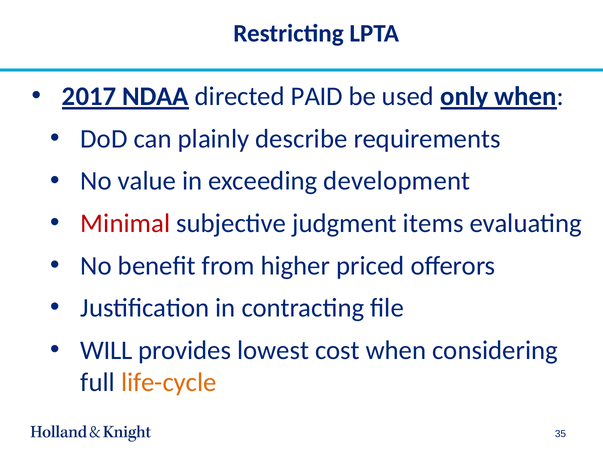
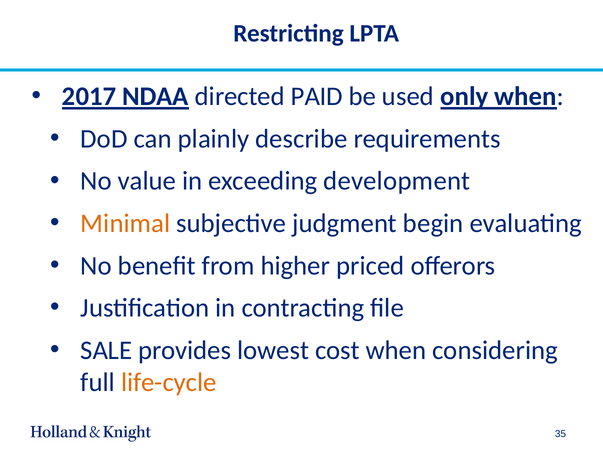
Minimal colour: red -> orange (125, 223)
items: items -> begin (433, 223)
WILL: WILL -> SALE (106, 350)
